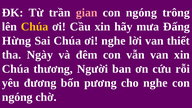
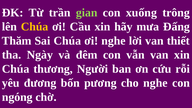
gian colour: pink -> light green (87, 13)
ngóng: ngóng -> xuống (141, 13)
Hừng: Hừng -> Thăm (17, 41)
